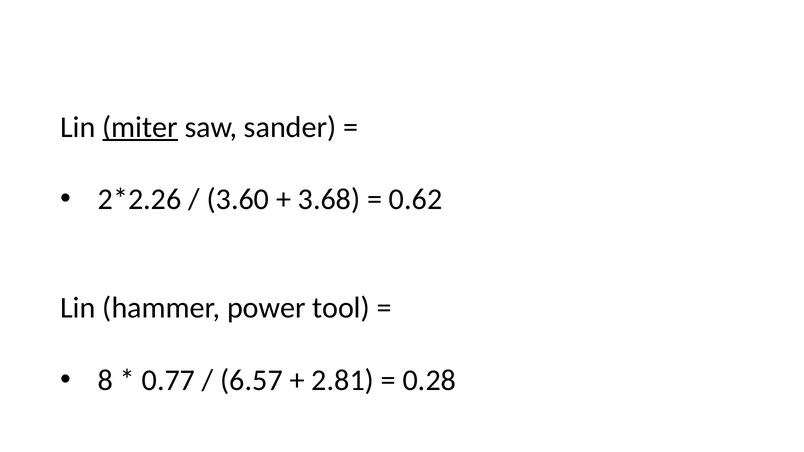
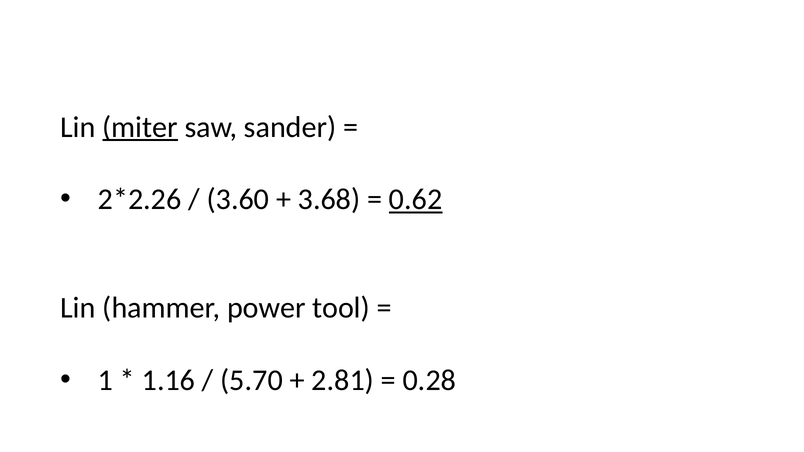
0.62 underline: none -> present (416, 200)
8: 8 -> 1 (106, 380)
0.77: 0.77 -> 1.16 (168, 380)
6.57: 6.57 -> 5.70 (252, 380)
